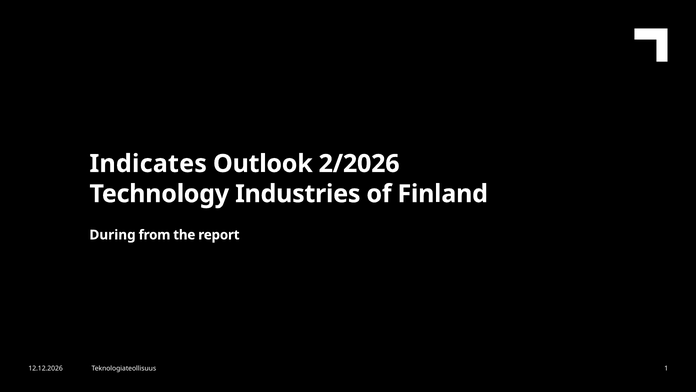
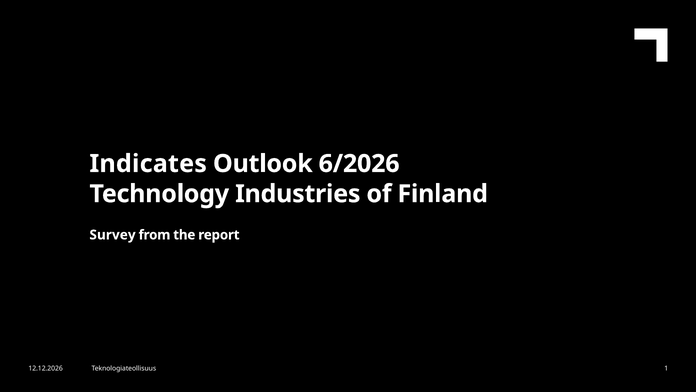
2/2026: 2/2026 -> 6/2026 (359, 164)
During: During -> Survey (113, 235)
